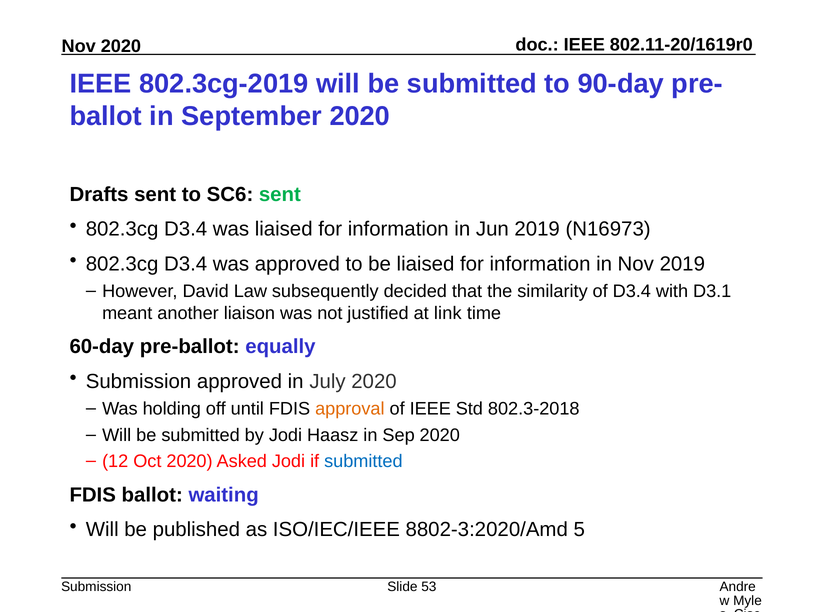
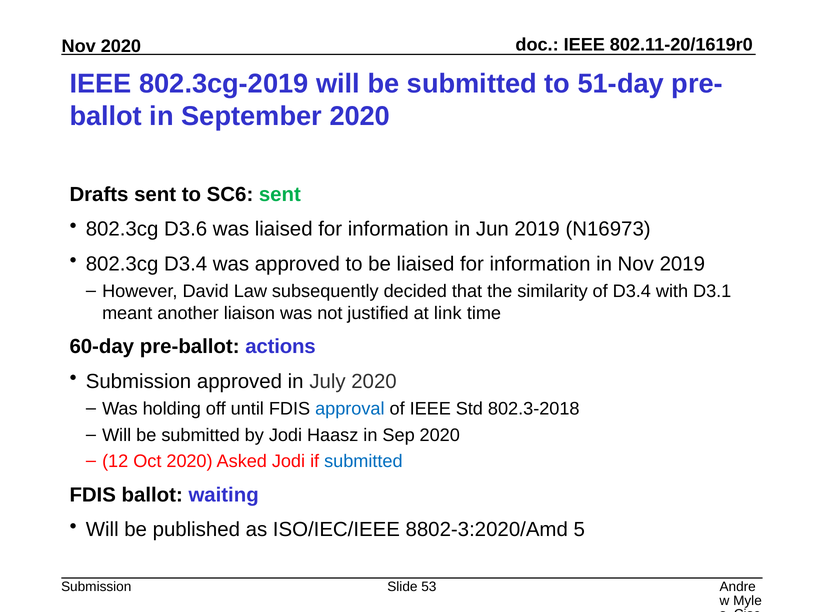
90-day: 90-day -> 51-day (621, 84)
D3.4: D3.4 -> D3.6 (186, 230)
equally: equally -> actions (280, 347)
approval colour: orange -> blue (350, 409)
